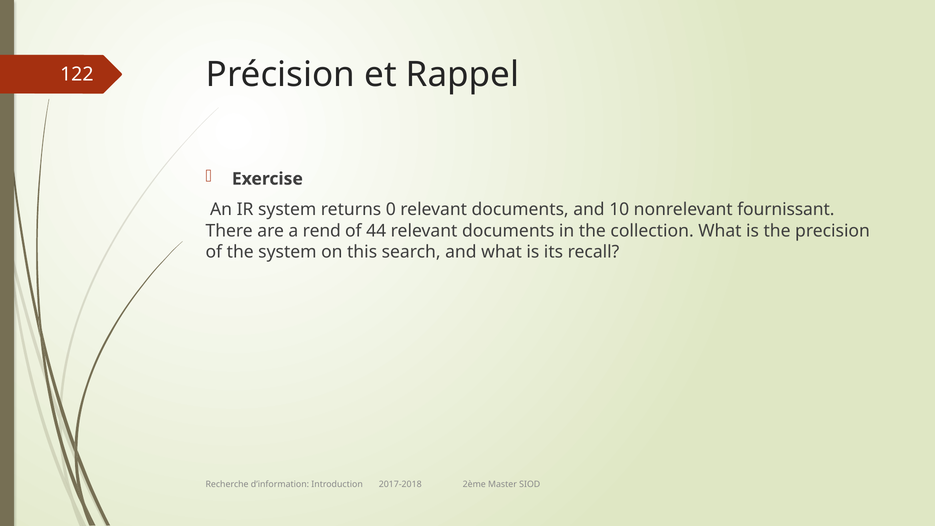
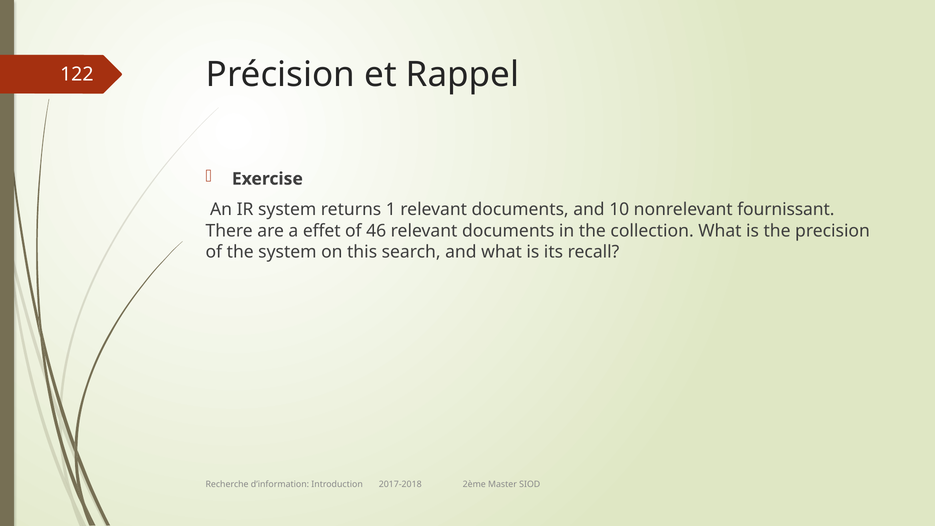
0: 0 -> 1 (391, 210)
rend: rend -> effet (322, 231)
44: 44 -> 46 (376, 231)
